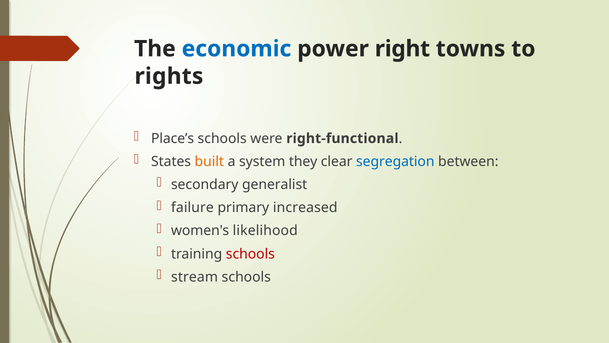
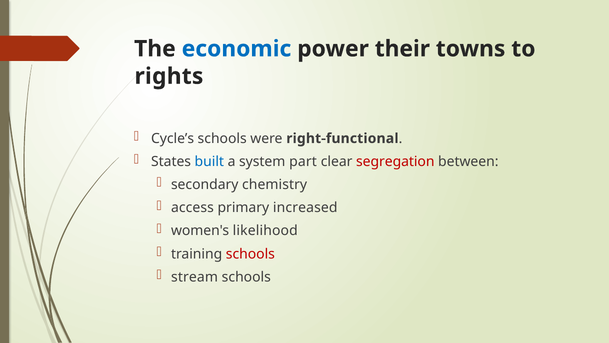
right: right -> their (402, 49)
Place’s: Place’s -> Cycle’s (173, 138)
built colour: orange -> blue (209, 161)
they: they -> part (303, 161)
segregation colour: blue -> red (395, 161)
generalist: generalist -> chemistry (275, 184)
failure: failure -> access (192, 207)
